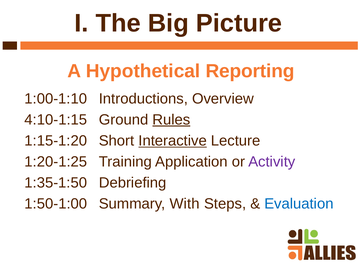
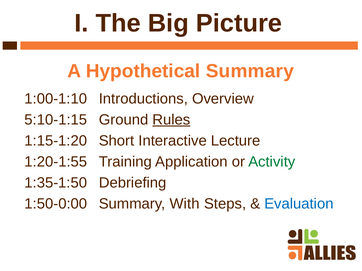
Hypothetical Reporting: Reporting -> Summary (250, 71)
4:10-1:15: 4:10-1:15 -> 5:10-1:15 (56, 120)
Interactive underline: present -> none (173, 141)
1:20-1:25: 1:20-1:25 -> 1:20-1:55 (56, 162)
Activity colour: purple -> green (272, 162)
1:50-1:00: 1:50-1:00 -> 1:50-0:00 (56, 204)
